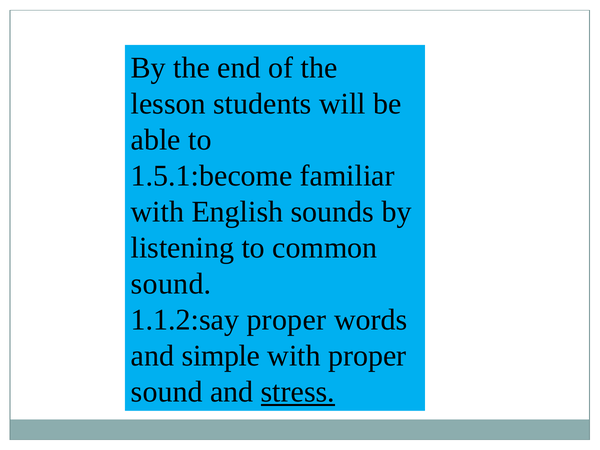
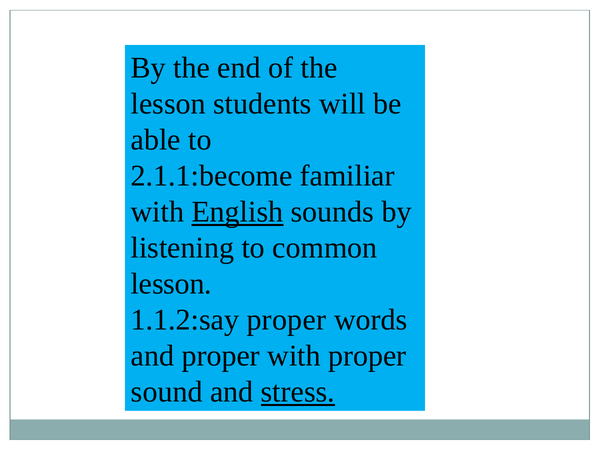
1.5.1:become: 1.5.1:become -> 2.1.1:become (212, 176)
English underline: none -> present (237, 212)
sound: sound -> lesson (171, 284)
and simple: simple -> proper (221, 356)
